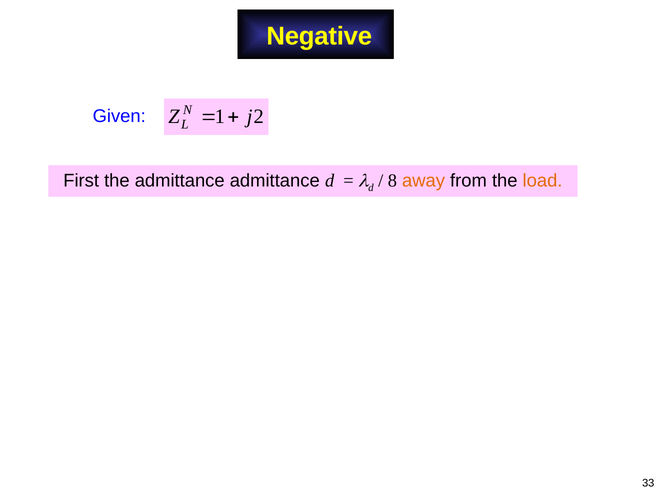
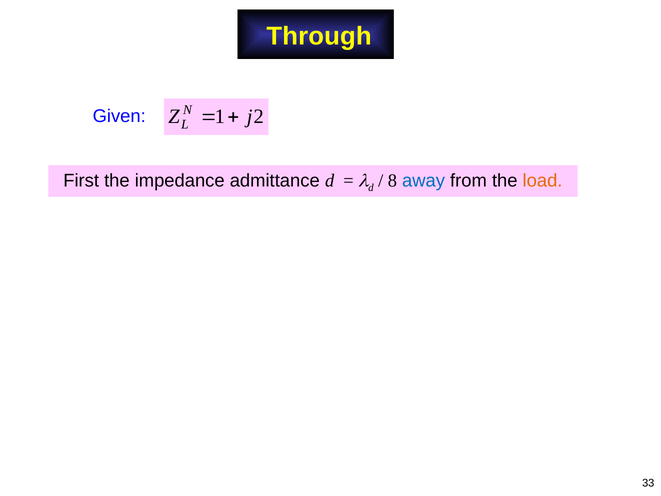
Negative: Negative -> Through (319, 36)
the admittance: admittance -> impedance (180, 181)
away colour: orange -> blue (424, 181)
